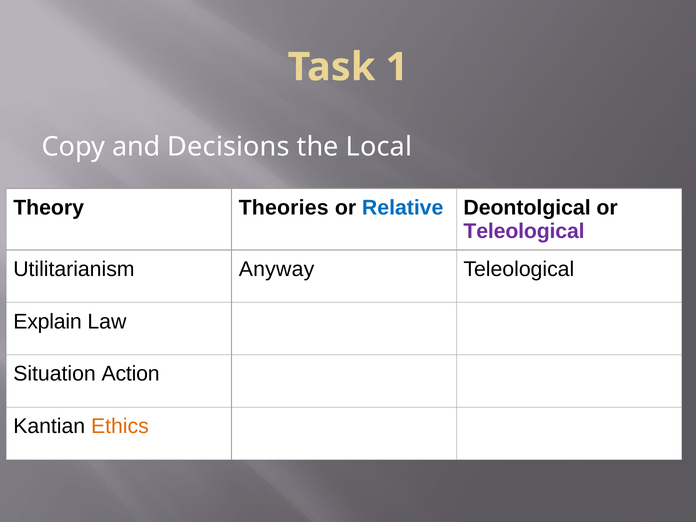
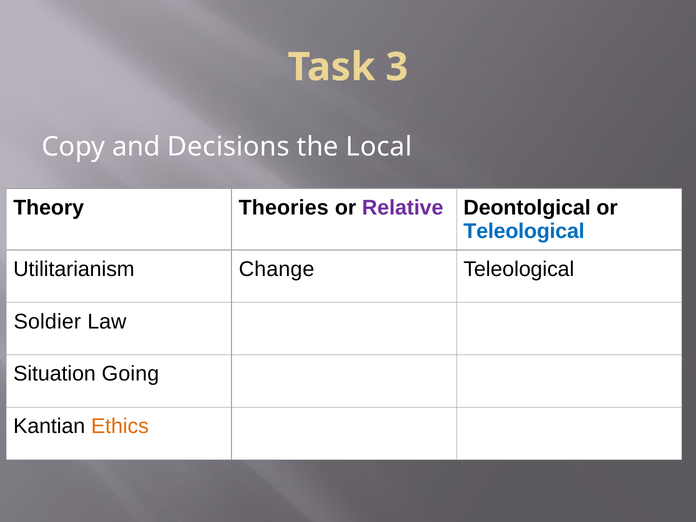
1: 1 -> 3 (397, 67)
Relative colour: blue -> purple (403, 208)
Teleological colour: purple -> blue (524, 231)
Anyway: Anyway -> Change (277, 269)
Explain: Explain -> Soldier (47, 322)
Action: Action -> Going (130, 374)
